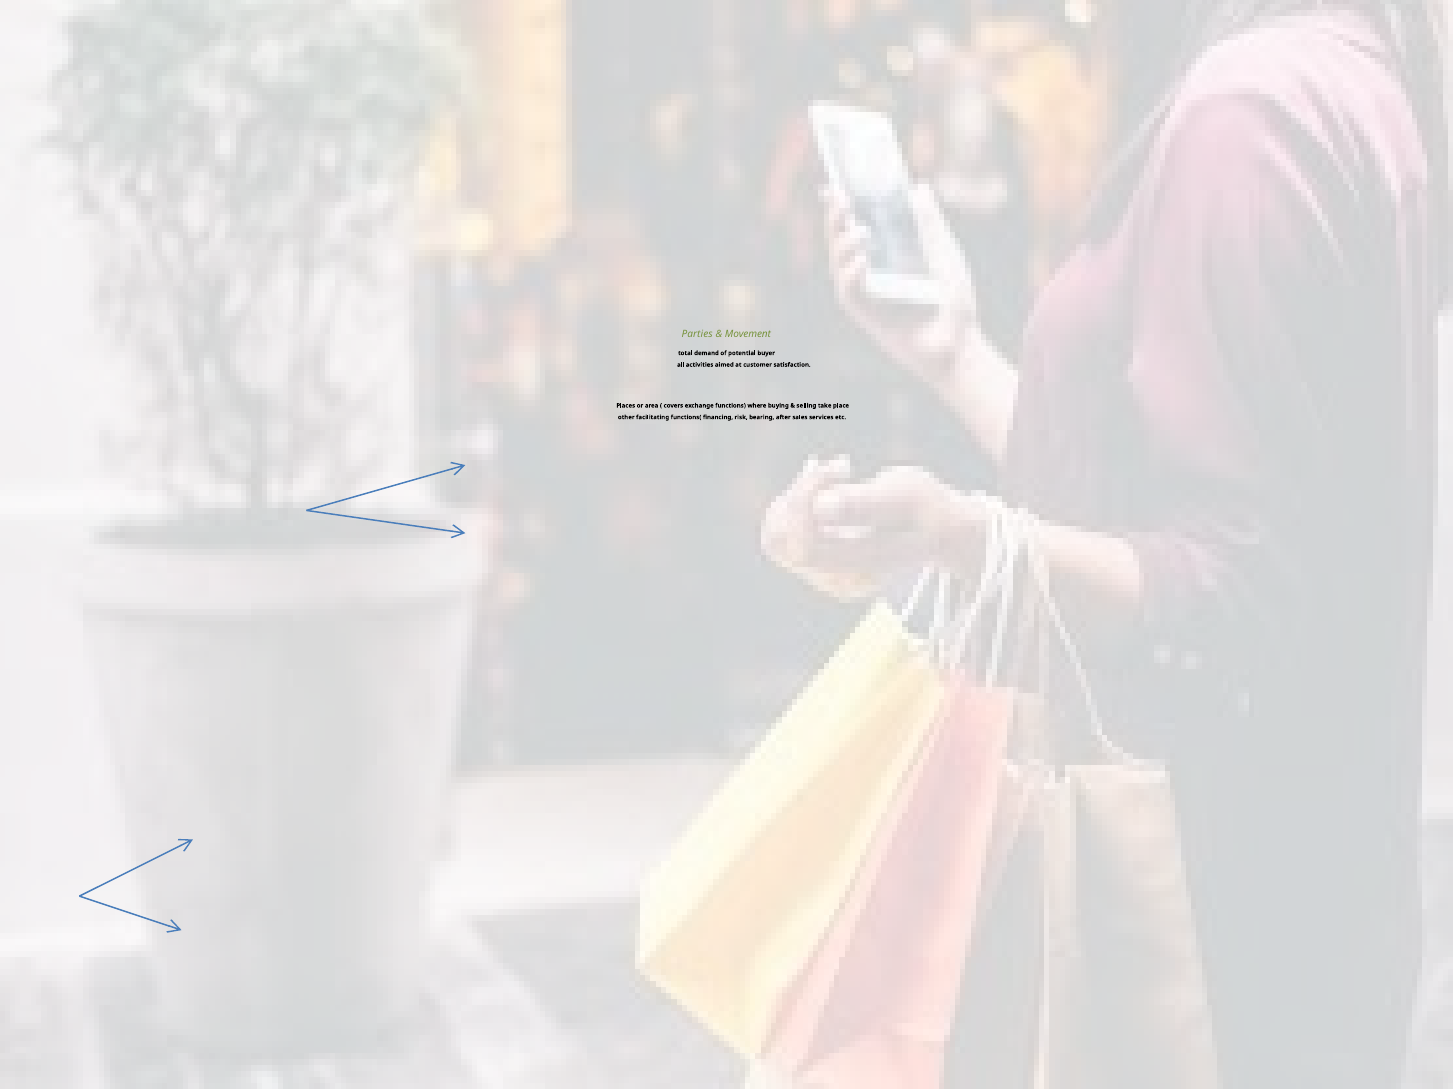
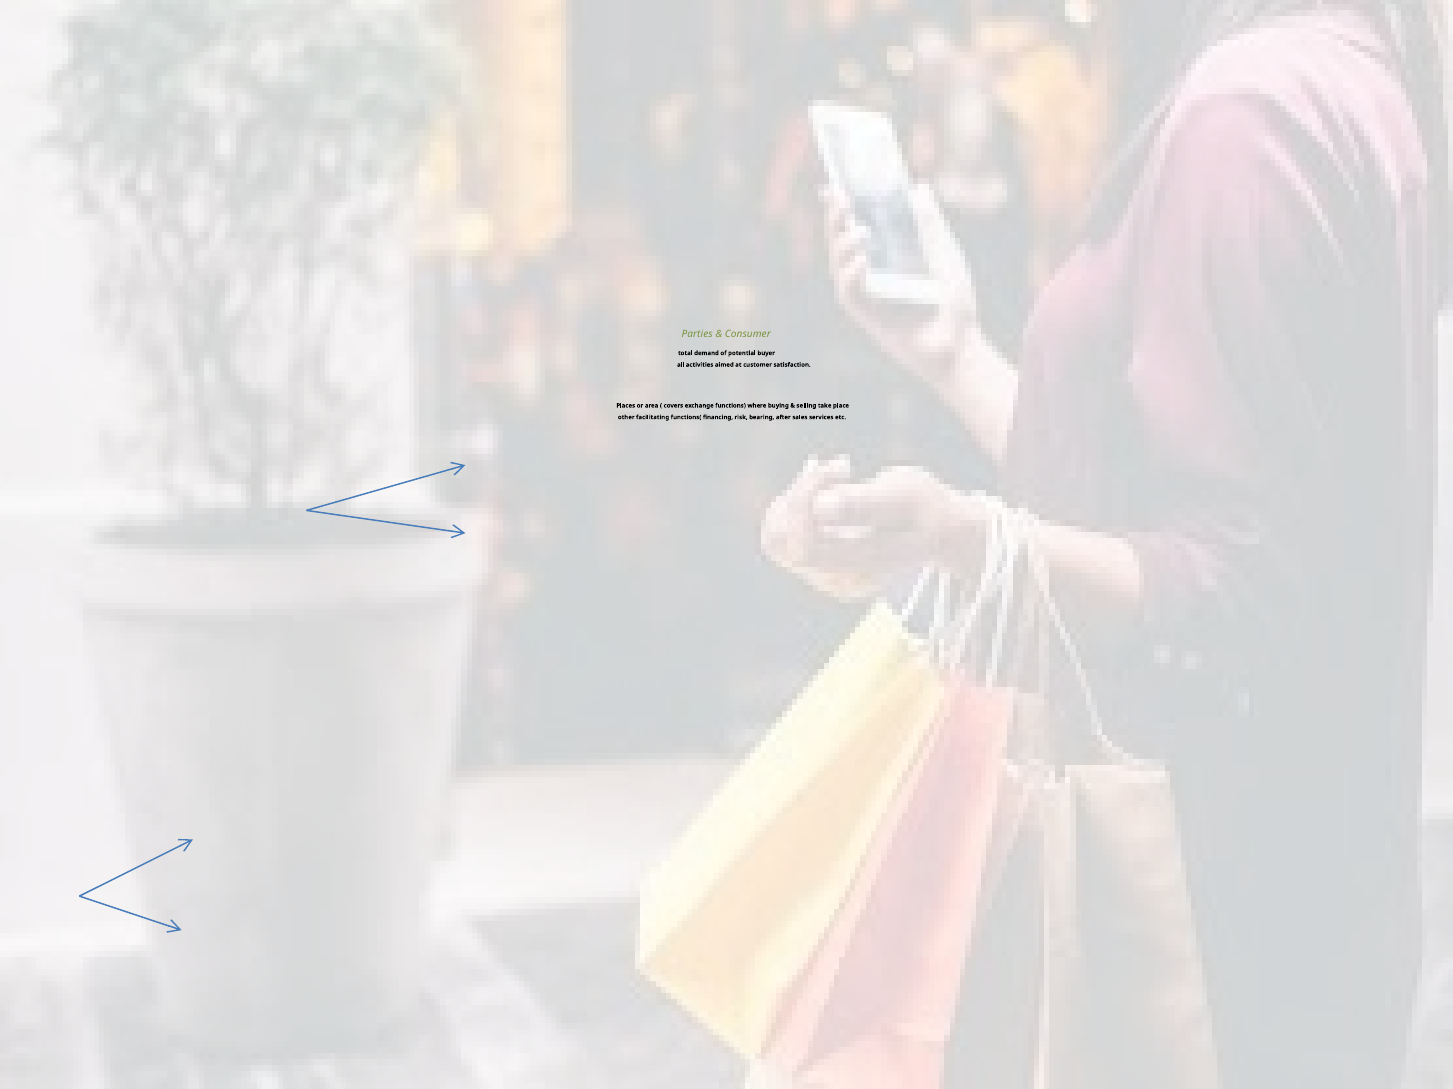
Movement: Movement -> Consumer (748, 335)
